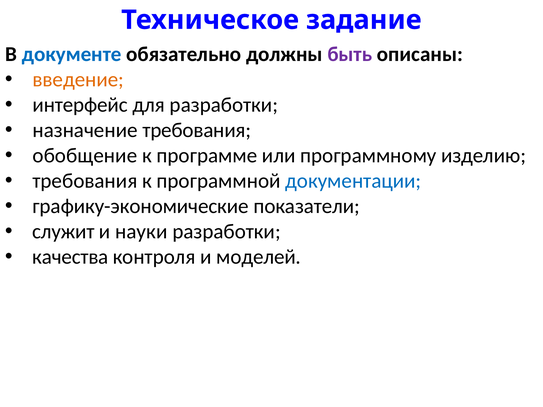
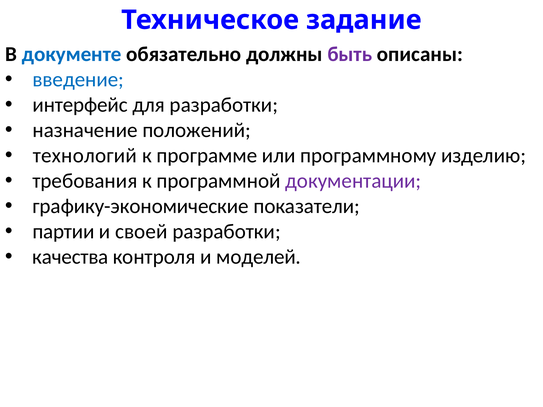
введение colour: orange -> blue (78, 80)
назначение требования: требования -> положений (197, 130)
обобщение: обобщение -> технологий (85, 156)
документации colour: blue -> purple (353, 181)
служит: служит -> партии (63, 232)
науки: науки -> своей (141, 232)
